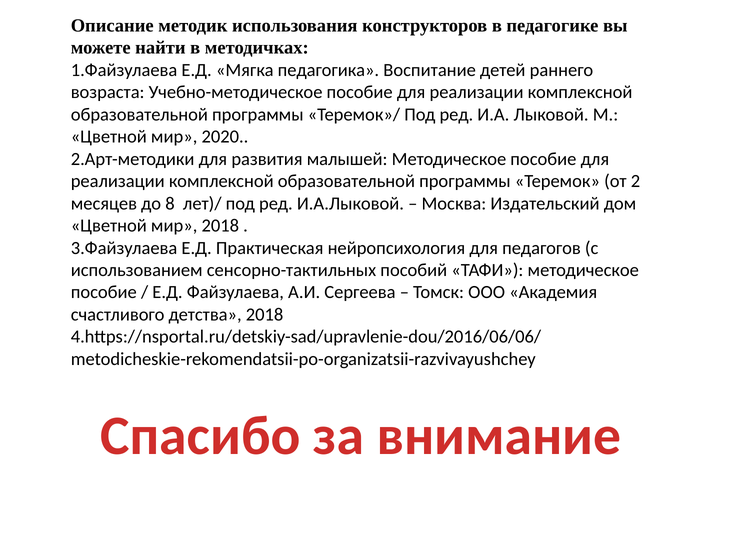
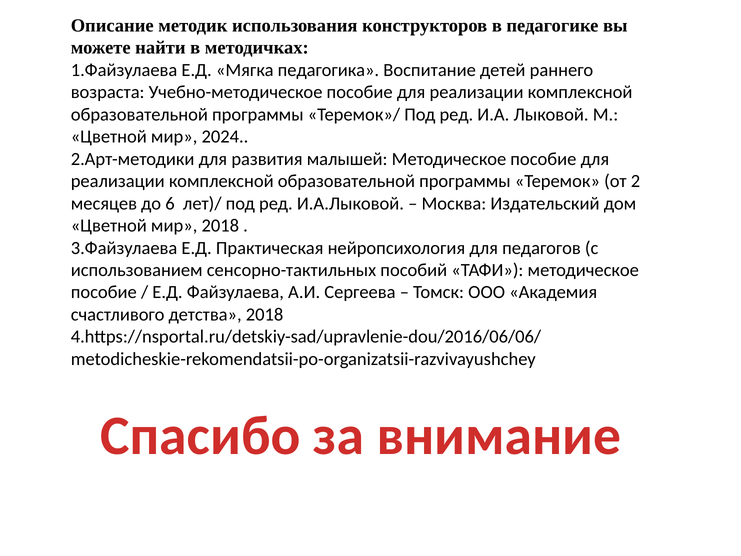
2020: 2020 -> 2024 (225, 137)
8: 8 -> 6 (170, 203)
